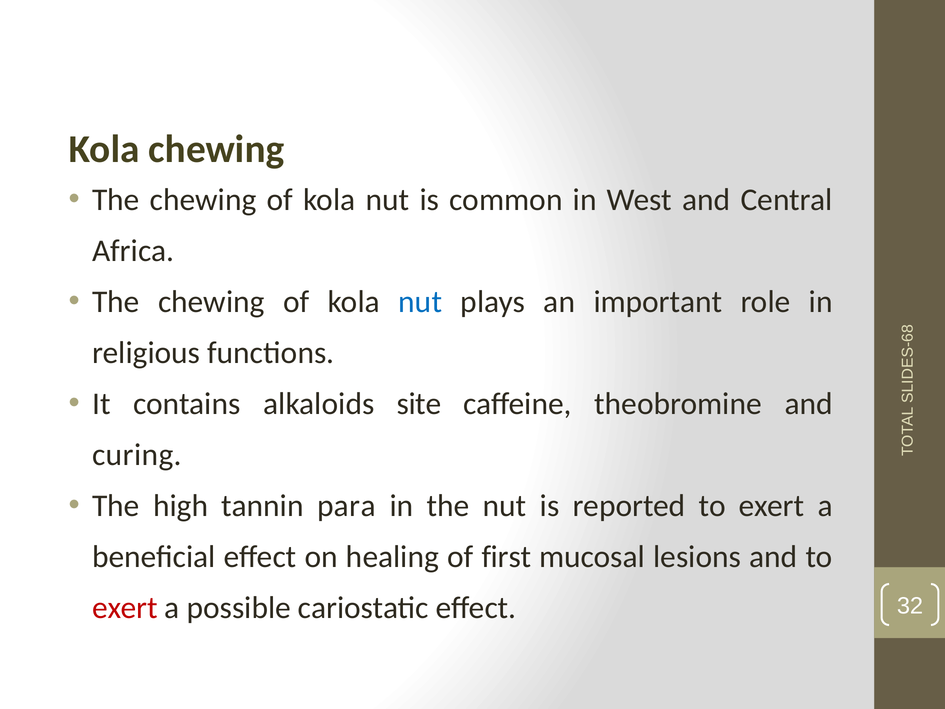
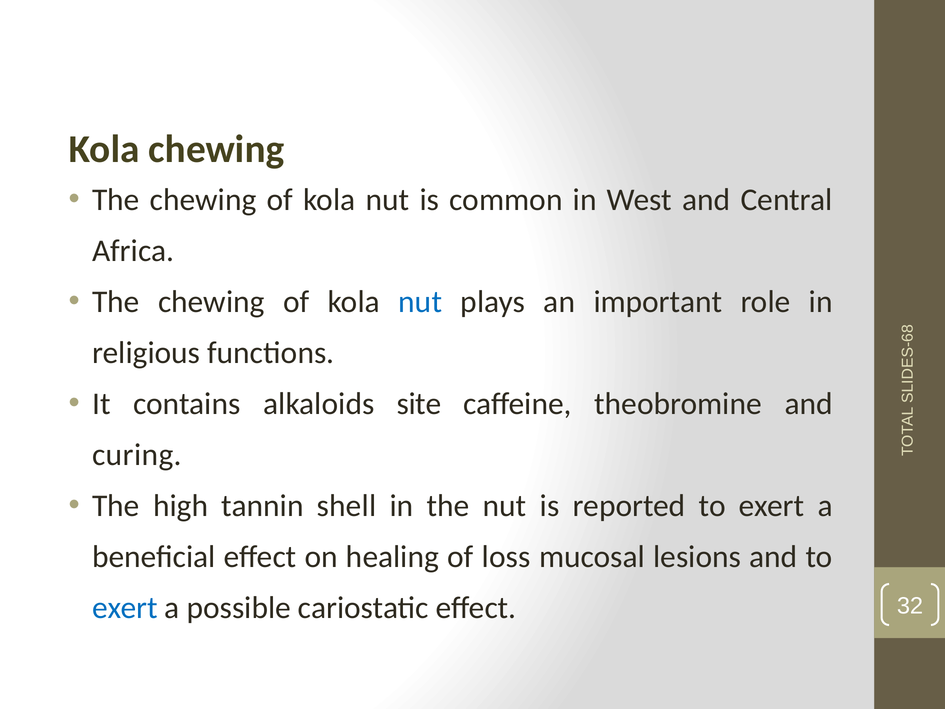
para: para -> shell (347, 506)
first: first -> loss (506, 557)
exert colour: red -> blue (125, 608)
